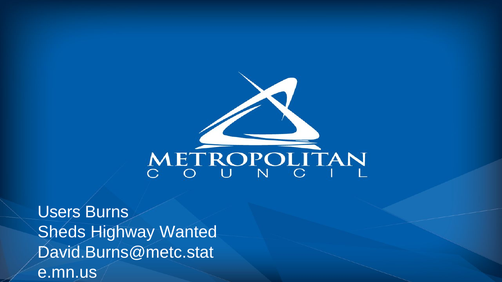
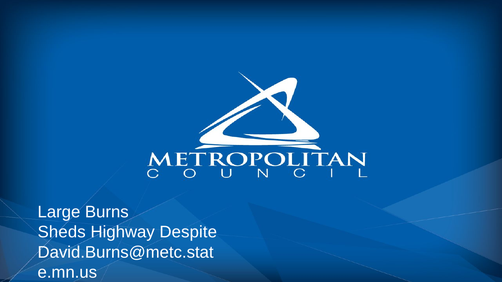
Users: Users -> Large (59, 212)
Wanted: Wanted -> Despite (188, 232)
